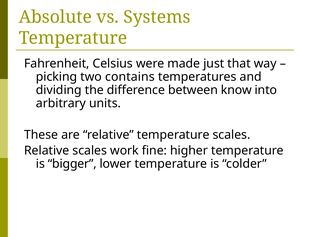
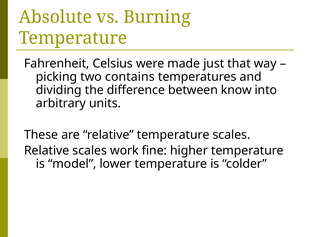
Systems: Systems -> Burning (157, 17)
bigger: bigger -> model (72, 163)
